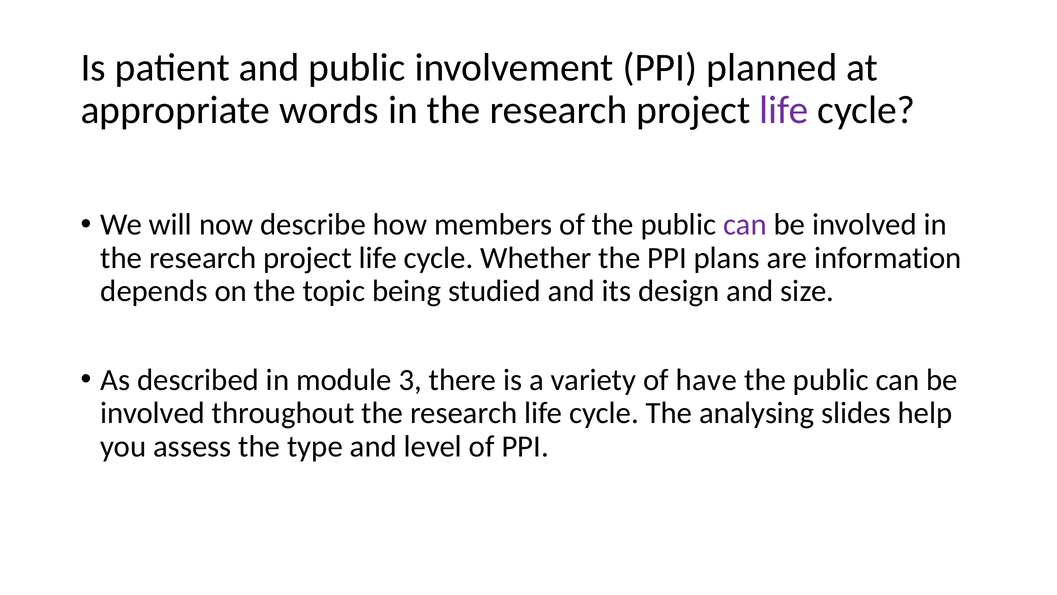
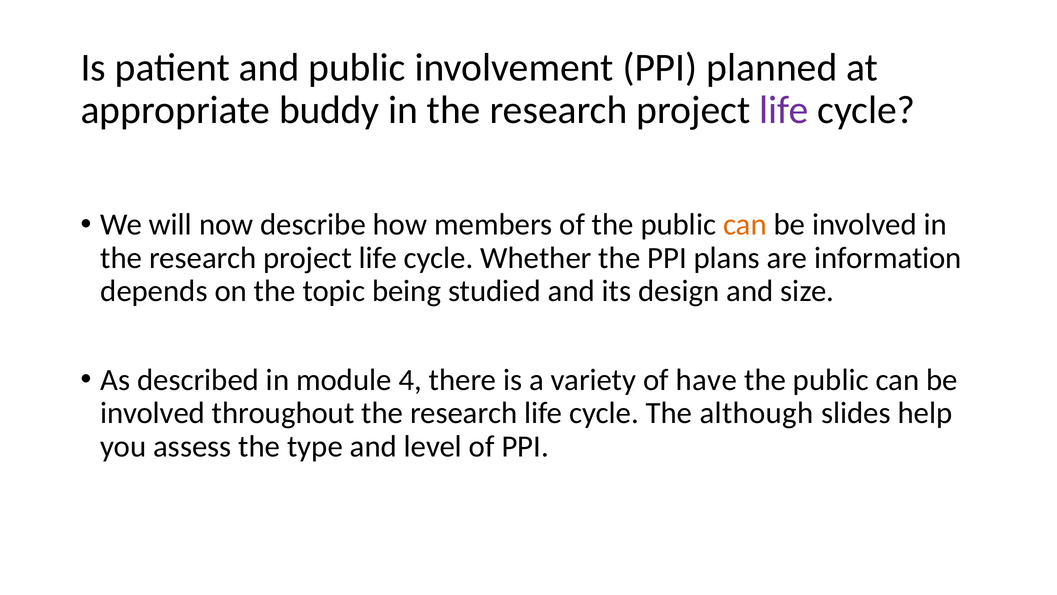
words: words -> buddy (329, 110)
can colour: purple -> orange (745, 224)
3: 3 -> 4 (410, 380)
analysing: analysing -> although (756, 413)
